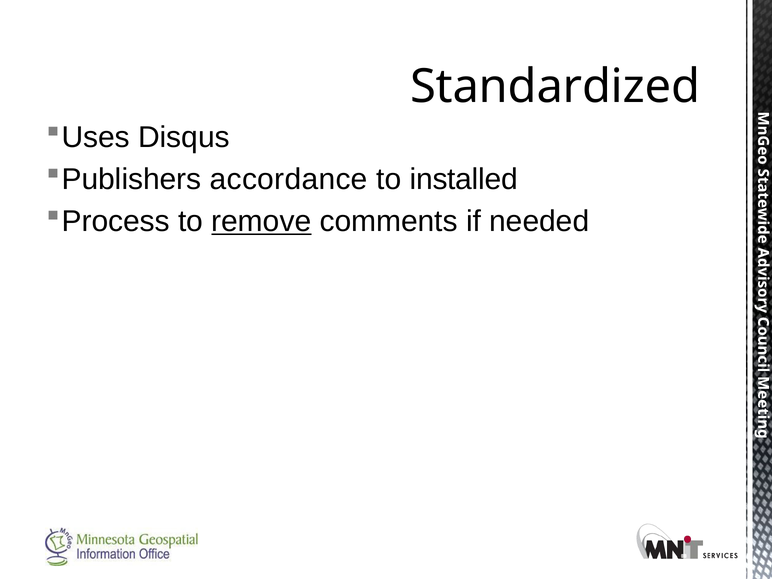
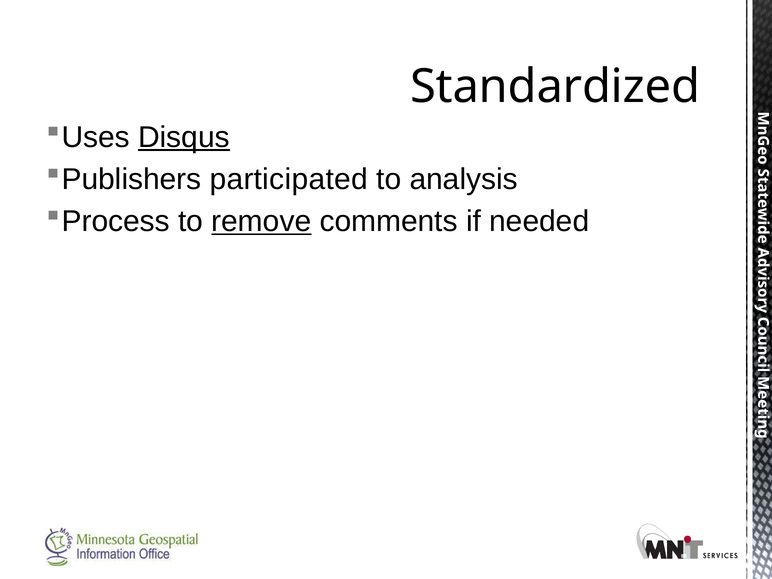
Disqus underline: none -> present (184, 137)
accordance: accordance -> participated (289, 179)
installed: installed -> analysis (464, 179)
